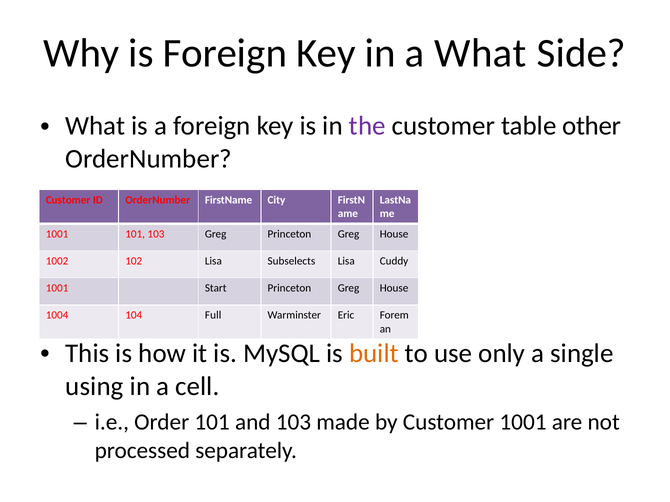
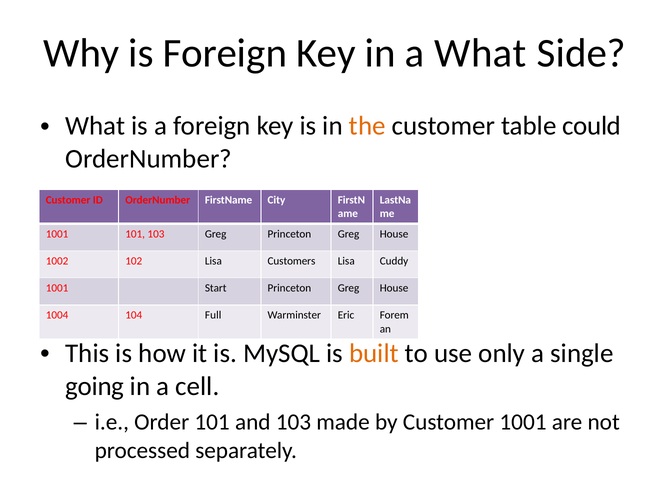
the colour: purple -> orange (367, 126)
other: other -> could (592, 126)
Subselects: Subselects -> Customers (291, 261)
using: using -> going (95, 387)
